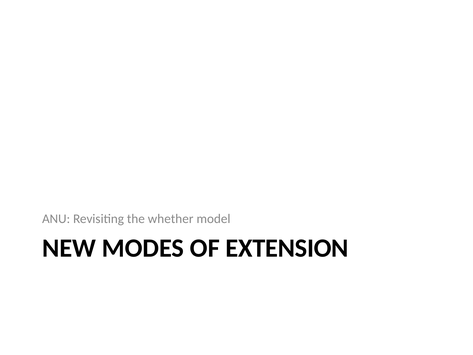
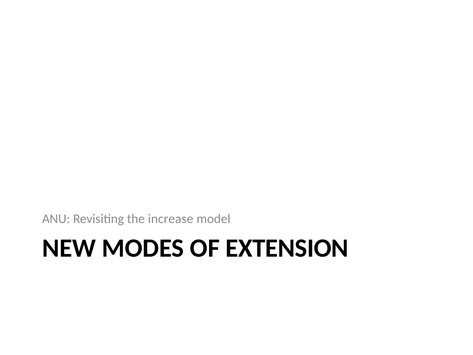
whether: whether -> increase (171, 219)
